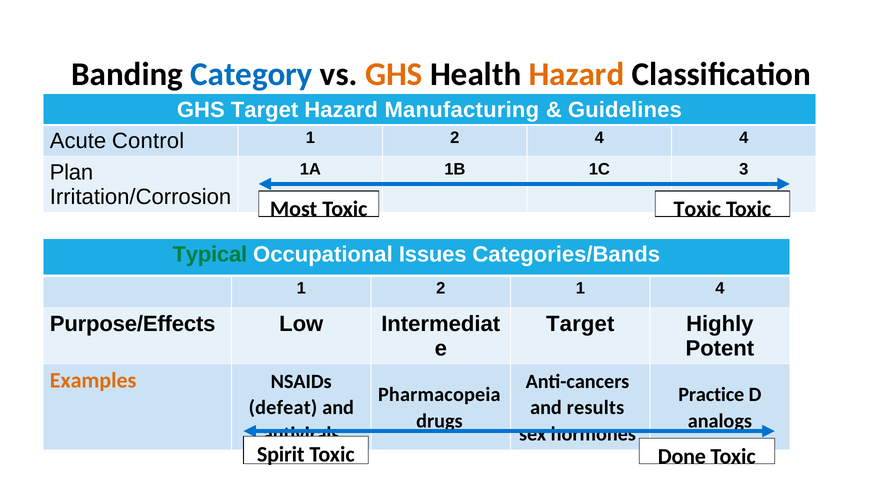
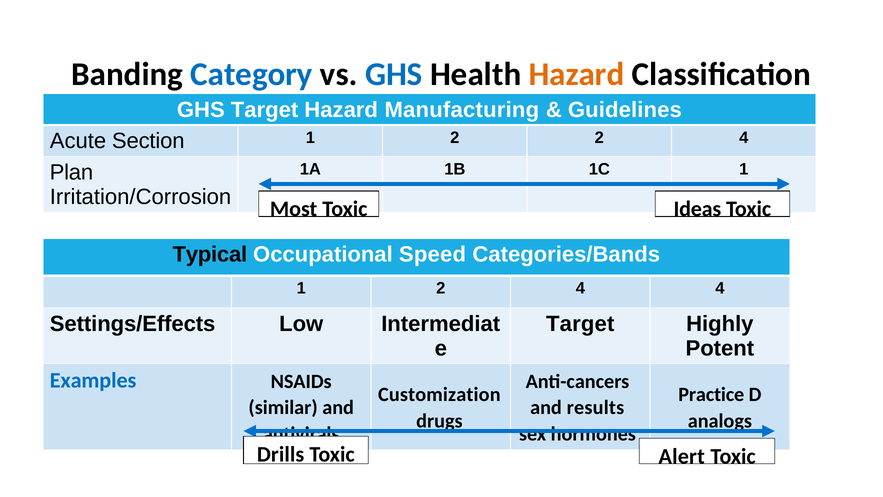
GHS colour: orange -> blue (394, 74)
Control: Control -> Section (148, 141)
2 4: 4 -> 2 (599, 138)
1C 3: 3 -> 1 (744, 169)
Most Toxic Toxic: Toxic -> Ideas (697, 209)
Typical colour: green -> black (210, 254)
Issues: Issues -> Speed (433, 254)
1 2 1: 1 -> 4 (580, 288)
Purpose/Effects: Purpose/Effects -> Settings/Effects (133, 324)
Examples colour: orange -> blue (93, 380)
Pharmacopeia: Pharmacopeia -> Customization (439, 394)
defeat: defeat -> similar (283, 408)
Spirit: Spirit -> Drills (281, 454)
Done: Done -> Alert (682, 456)
